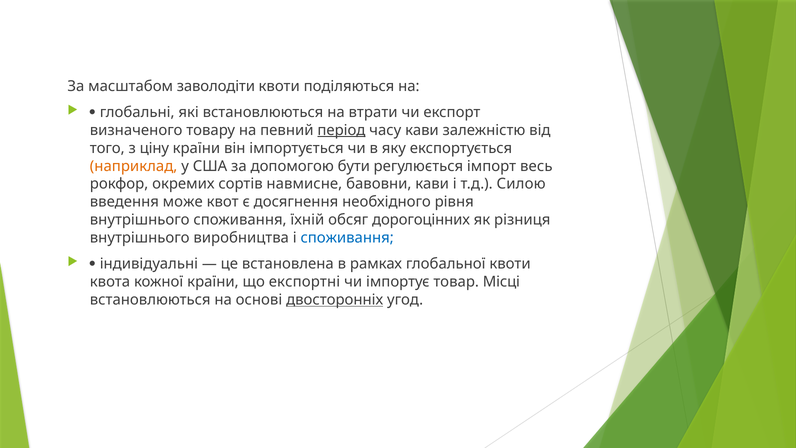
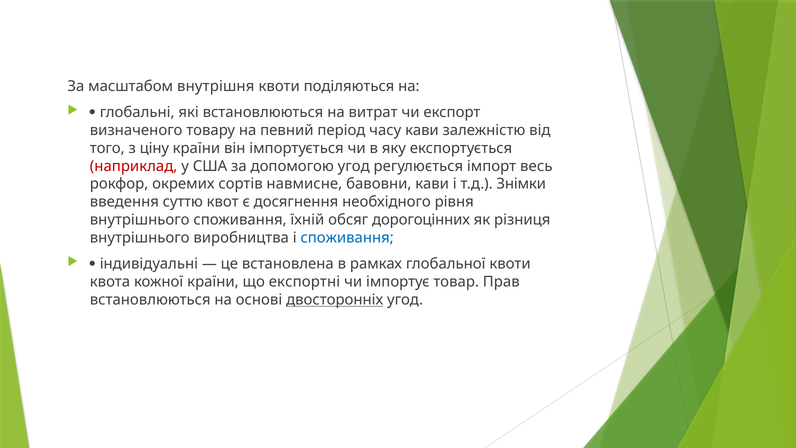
заволодіти: заволодіти -> внутрішня (216, 86)
втрати: втрати -> витрат (373, 112)
період underline: present -> none (341, 130)
наприклад colour: orange -> red (134, 166)
допомогою бути: бути -> угод (354, 166)
Силою: Силою -> Знімки (521, 184)
може: може -> суттю (183, 202)
Місці: Місці -> Прав (501, 282)
